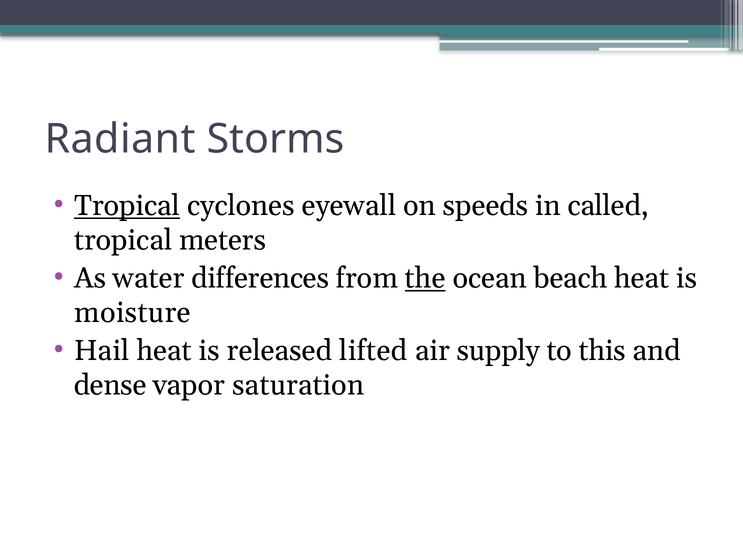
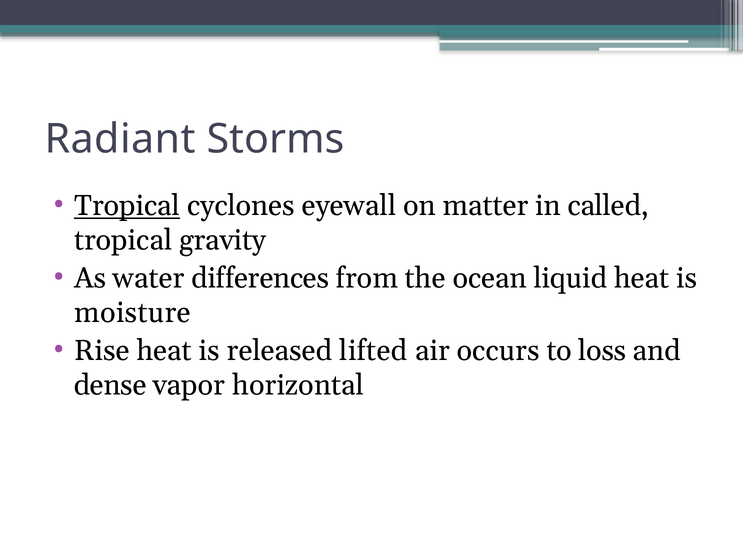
speeds: speeds -> matter (486, 206)
meters: meters -> gravity (223, 241)
the underline: present -> none (425, 278)
beach: beach -> liquid (570, 278)
Hail: Hail -> Rise (102, 351)
supply: supply -> occurs (498, 351)
this: this -> loss (602, 351)
saturation: saturation -> horizontal (298, 386)
